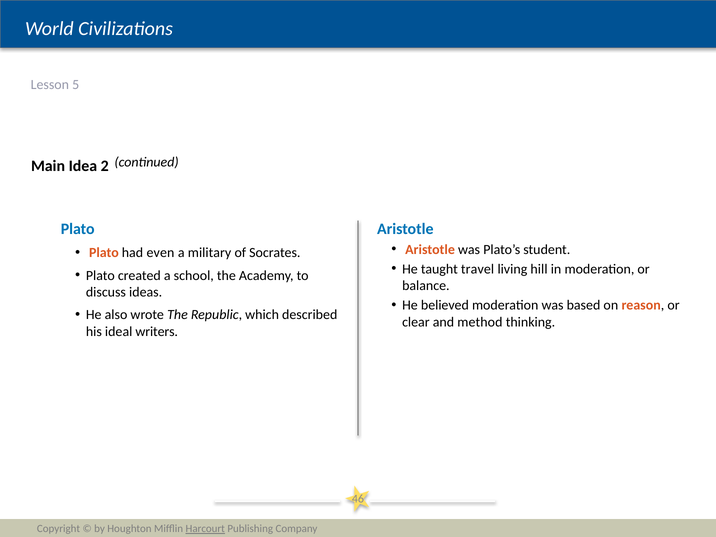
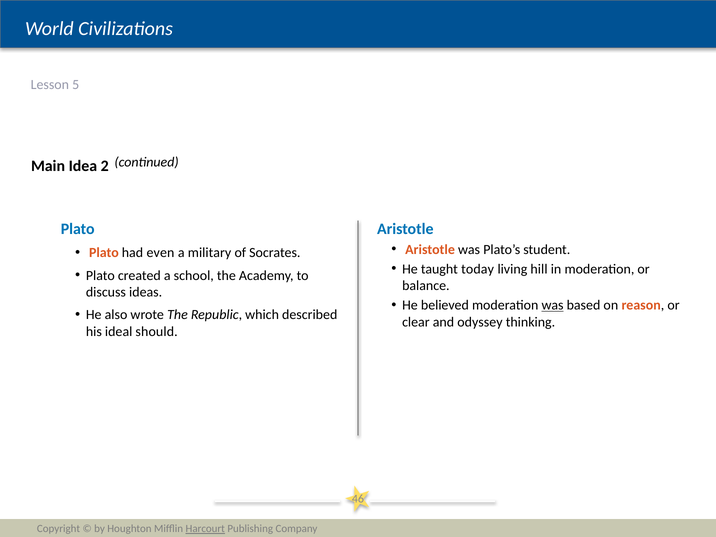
travel: travel -> today (478, 269)
was underline: none -> present (552, 305)
method: method -> odyssey (480, 322)
writers: writers -> should (157, 332)
